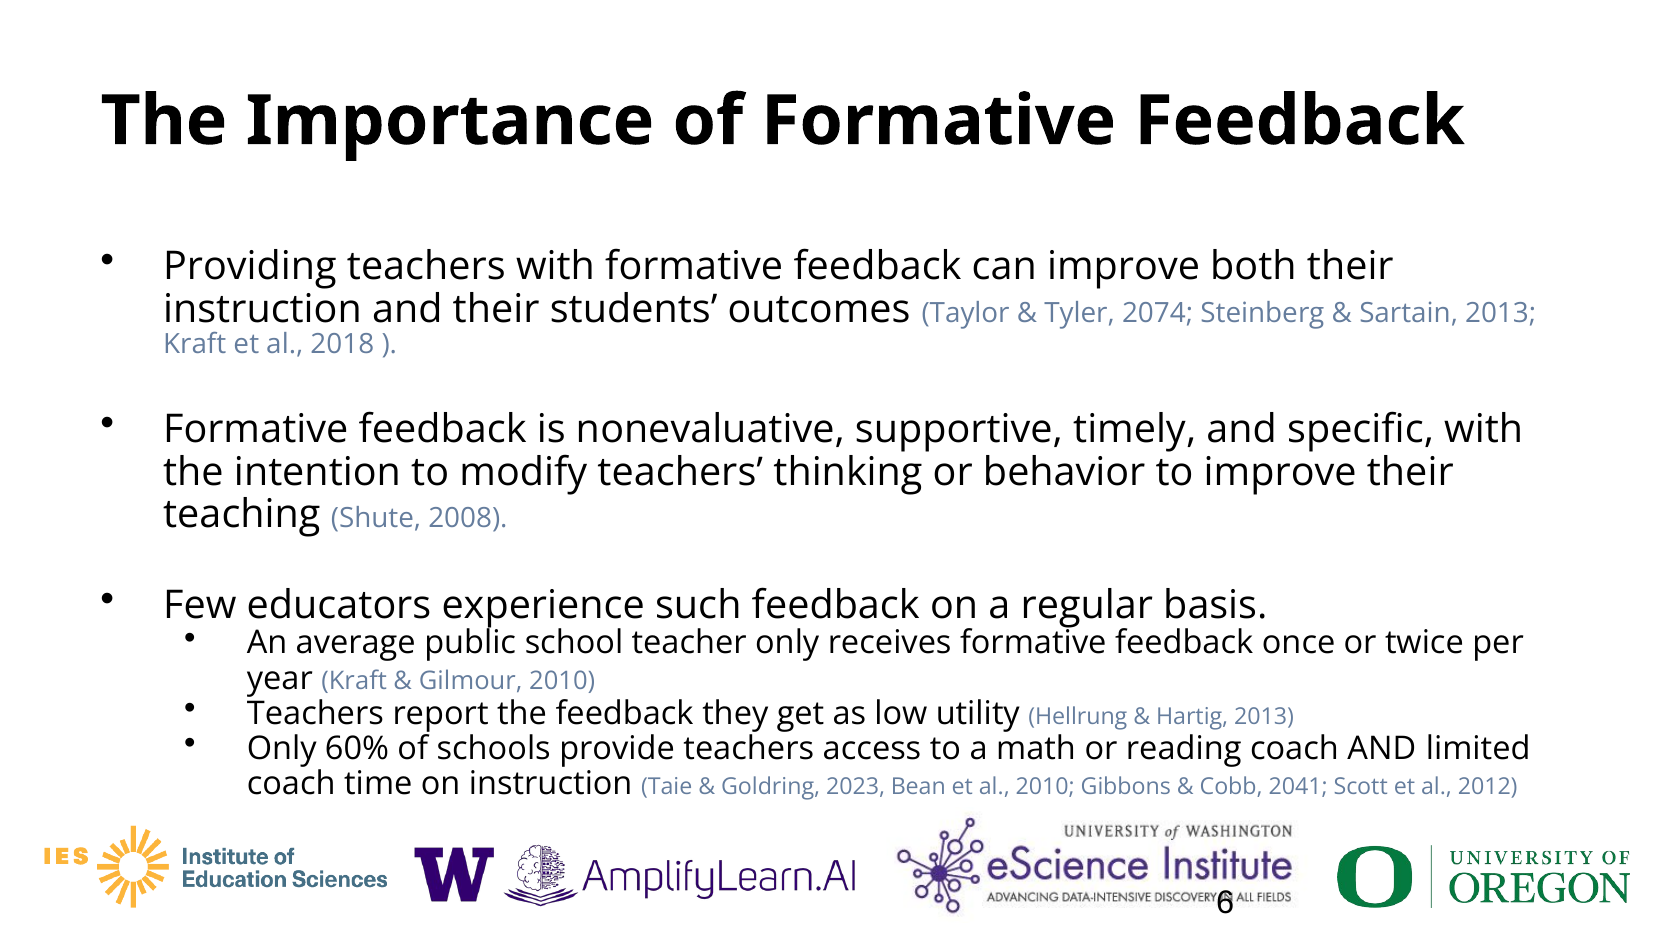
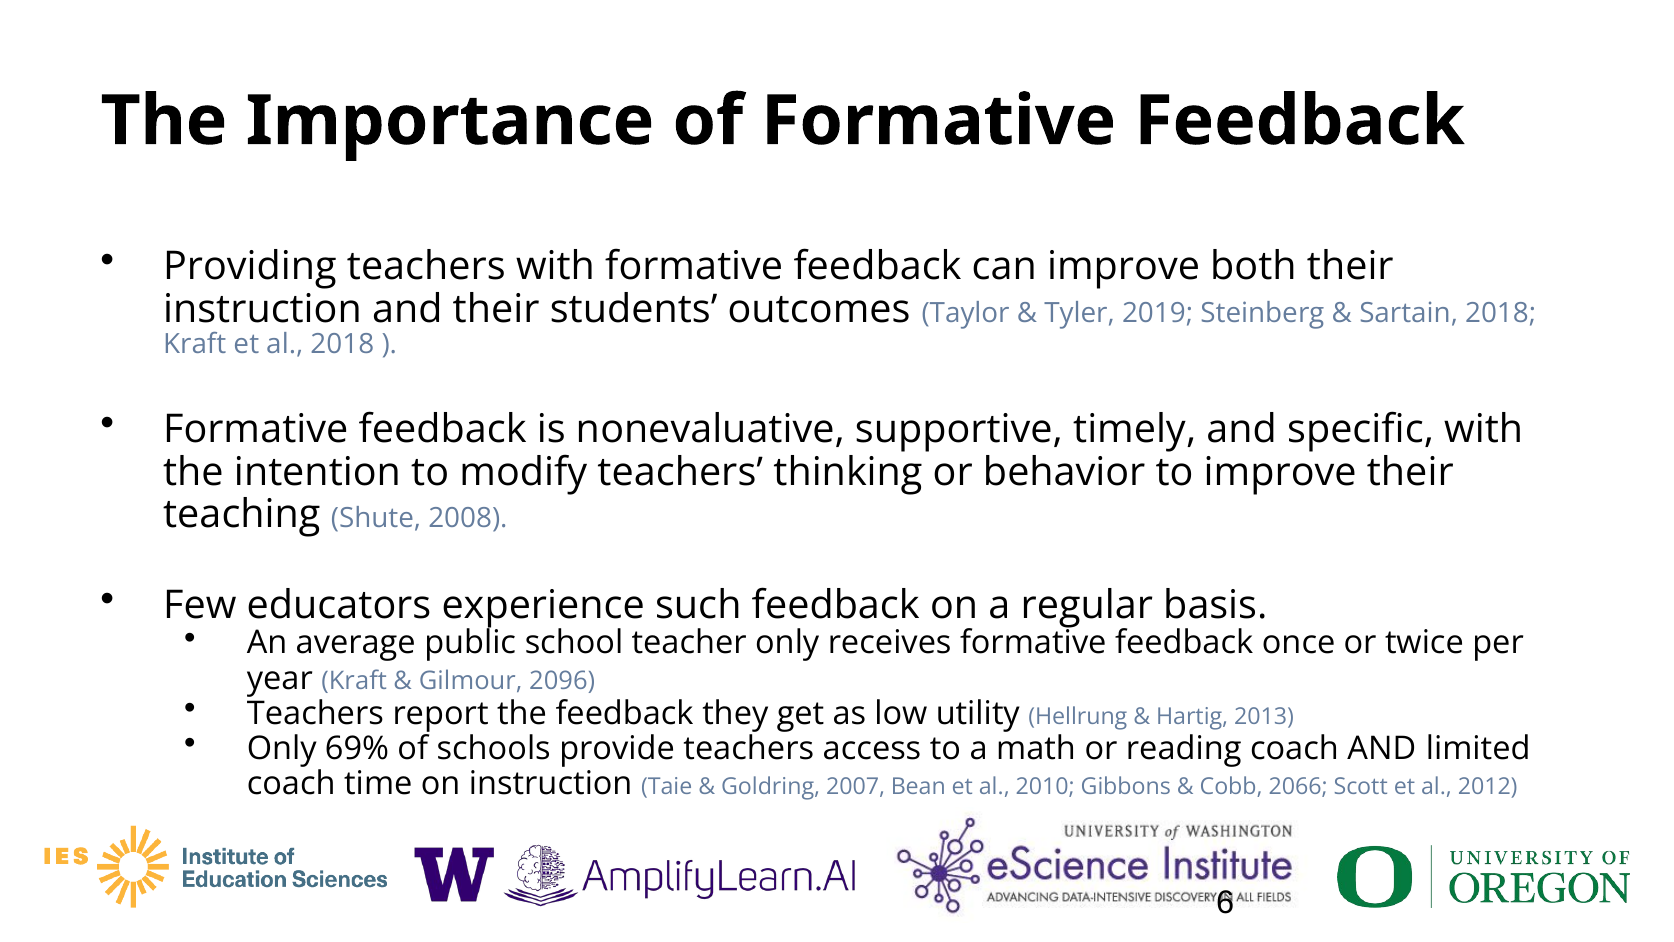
2074: 2074 -> 2019 (1158, 313)
Sartain 2013: 2013 -> 2018 (1501, 313)
Gilmour 2010: 2010 -> 2096 (562, 680)
60%: 60% -> 69% (357, 748)
2023: 2023 -> 2007 (856, 787)
2041: 2041 -> 2066 (1298, 787)
